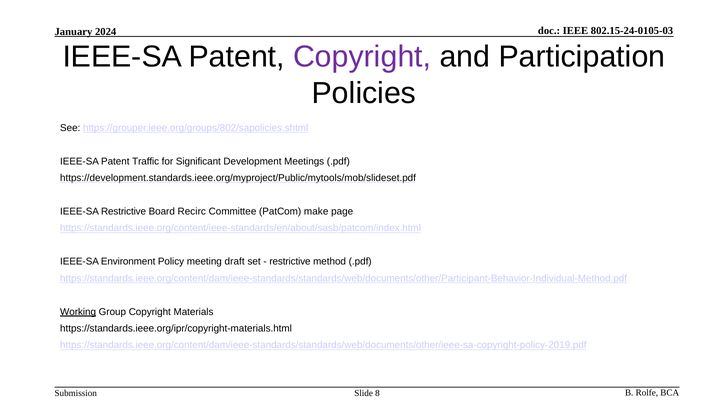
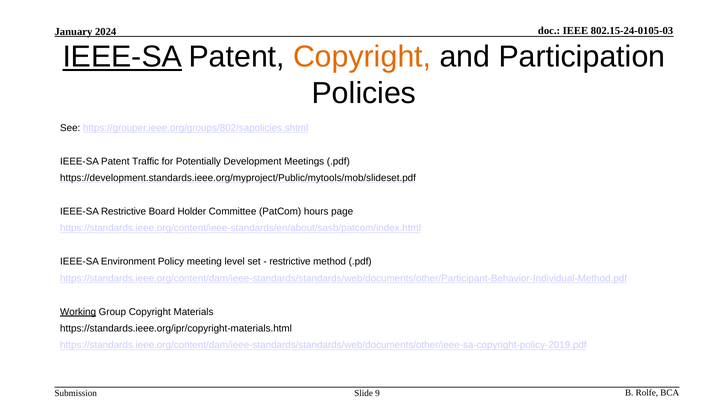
IEEE-SA underline: none -> present (122, 57)
Copyright colour: purple -> orange (362, 57)
Significant: Significant -> Potentially (198, 161)
Recirc: Recirc -> Holder (192, 211)
make: make -> hours (316, 211)
draft: draft -> level (235, 261)
8: 8 -> 9 (377, 393)
